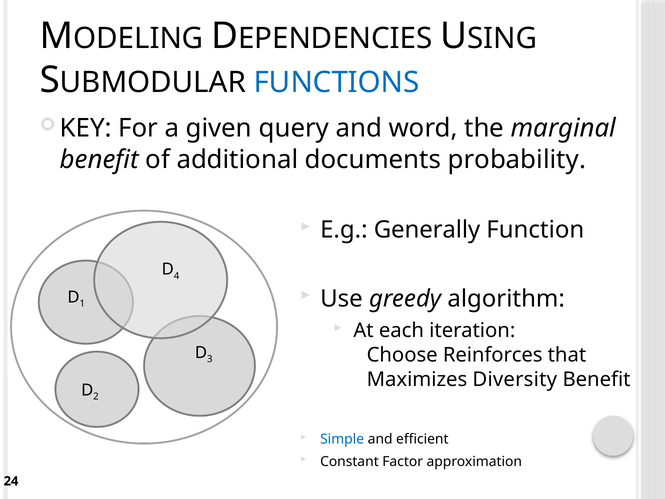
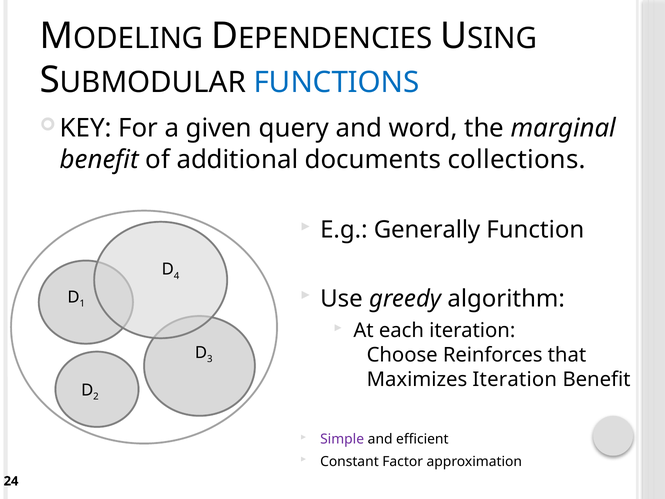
probability: probability -> collections (517, 159)
Maximizes Diversity: Diversity -> Iteration (515, 379)
Simple colour: blue -> purple (342, 439)
